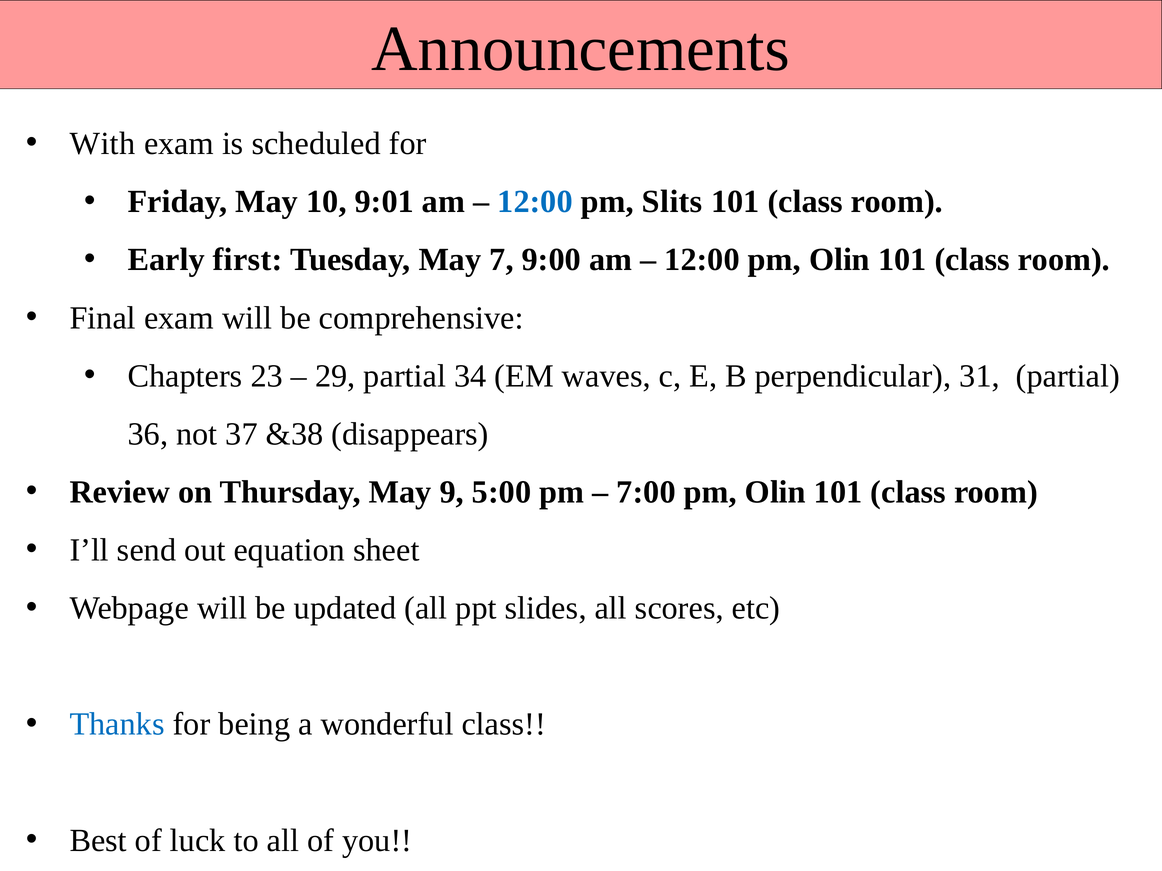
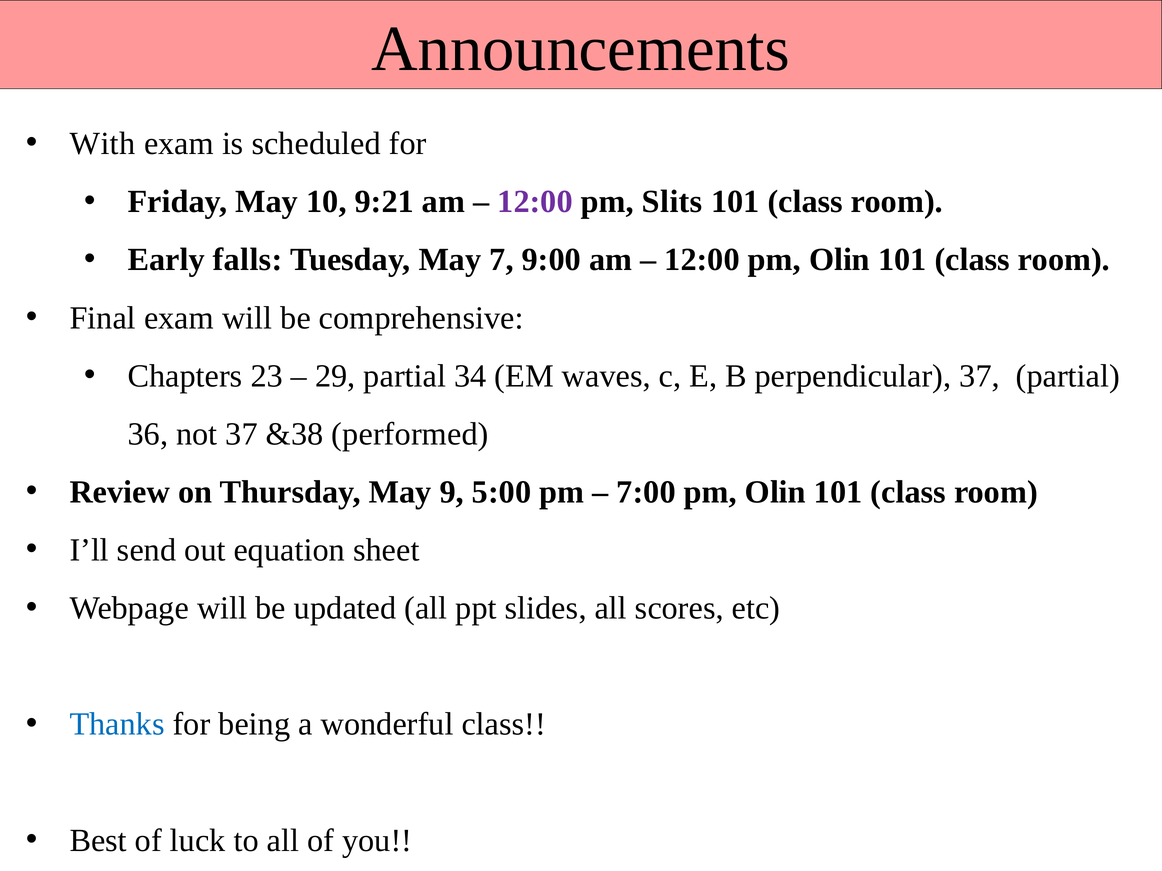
9:01: 9:01 -> 9:21 (384, 202)
12:00 colour: blue -> purple (535, 202)
first: first -> falls (248, 260)
perpendicular 31: 31 -> 37 (980, 376)
disappears: disappears -> performed (410, 434)
